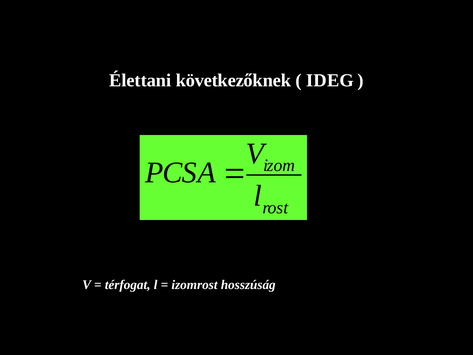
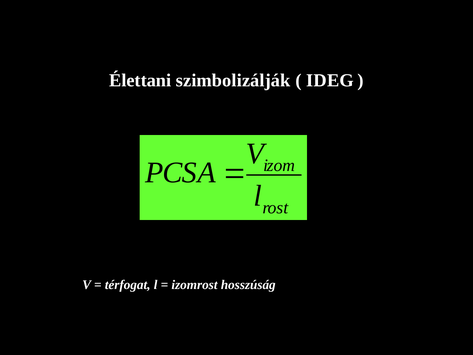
következőknek: következőknek -> szimbolizálják (233, 80)
